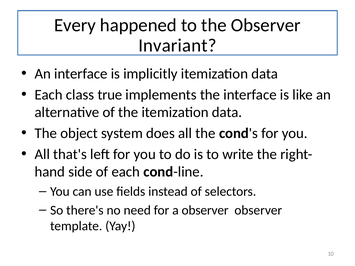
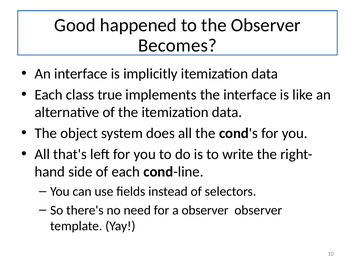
Every: Every -> Good (75, 25)
Invariant: Invariant -> Becomes (177, 45)
